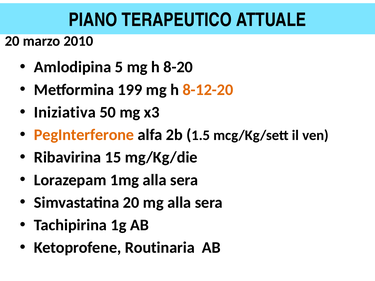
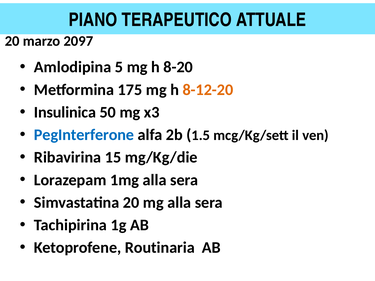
2010: 2010 -> 2097 (78, 41)
199: 199 -> 175 (130, 90)
Iniziativa: Iniziativa -> Insulinica (65, 112)
PegInterferone colour: orange -> blue (84, 135)
